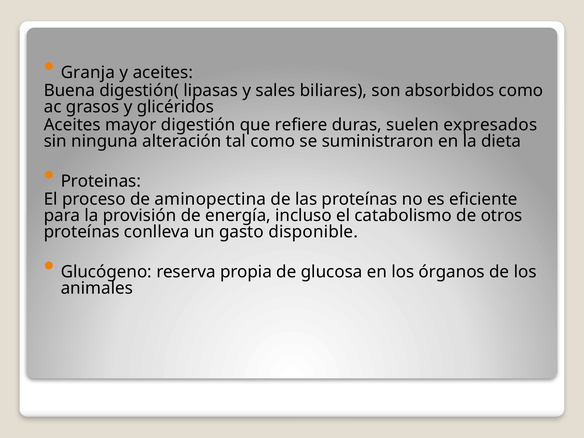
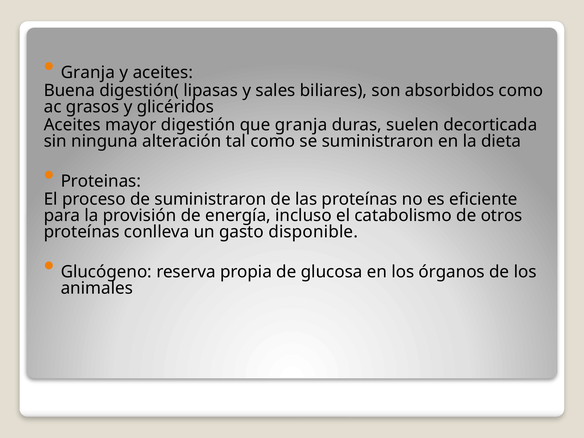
que refiere: refiere -> granja (301, 125)
expresados: expresados -> decorticada (490, 125)
de aminopectina: aminopectina -> suministraron (210, 199)
